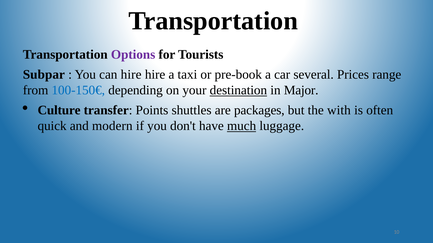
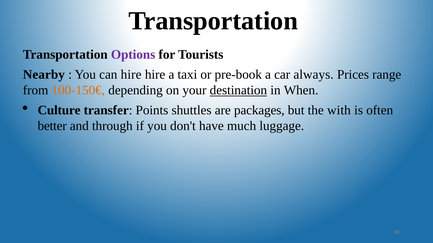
Subpar: Subpar -> Nearby (44, 75)
several: several -> always (314, 75)
100-150€ colour: blue -> orange (78, 90)
Major: Major -> When (301, 90)
quick: quick -> better (52, 126)
modern: modern -> through (112, 126)
much underline: present -> none (242, 126)
